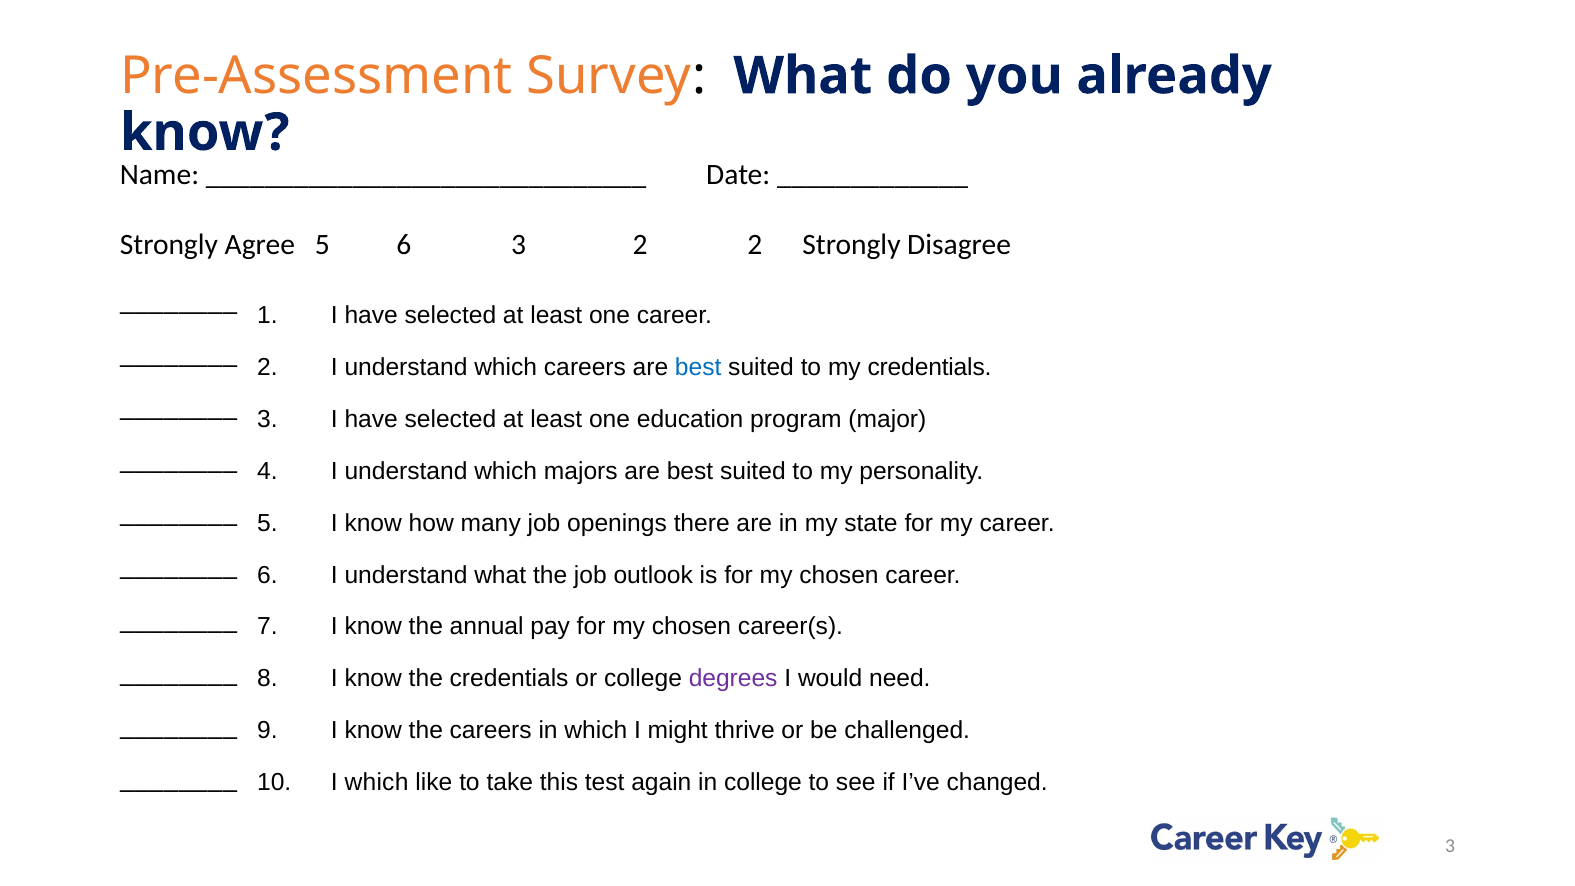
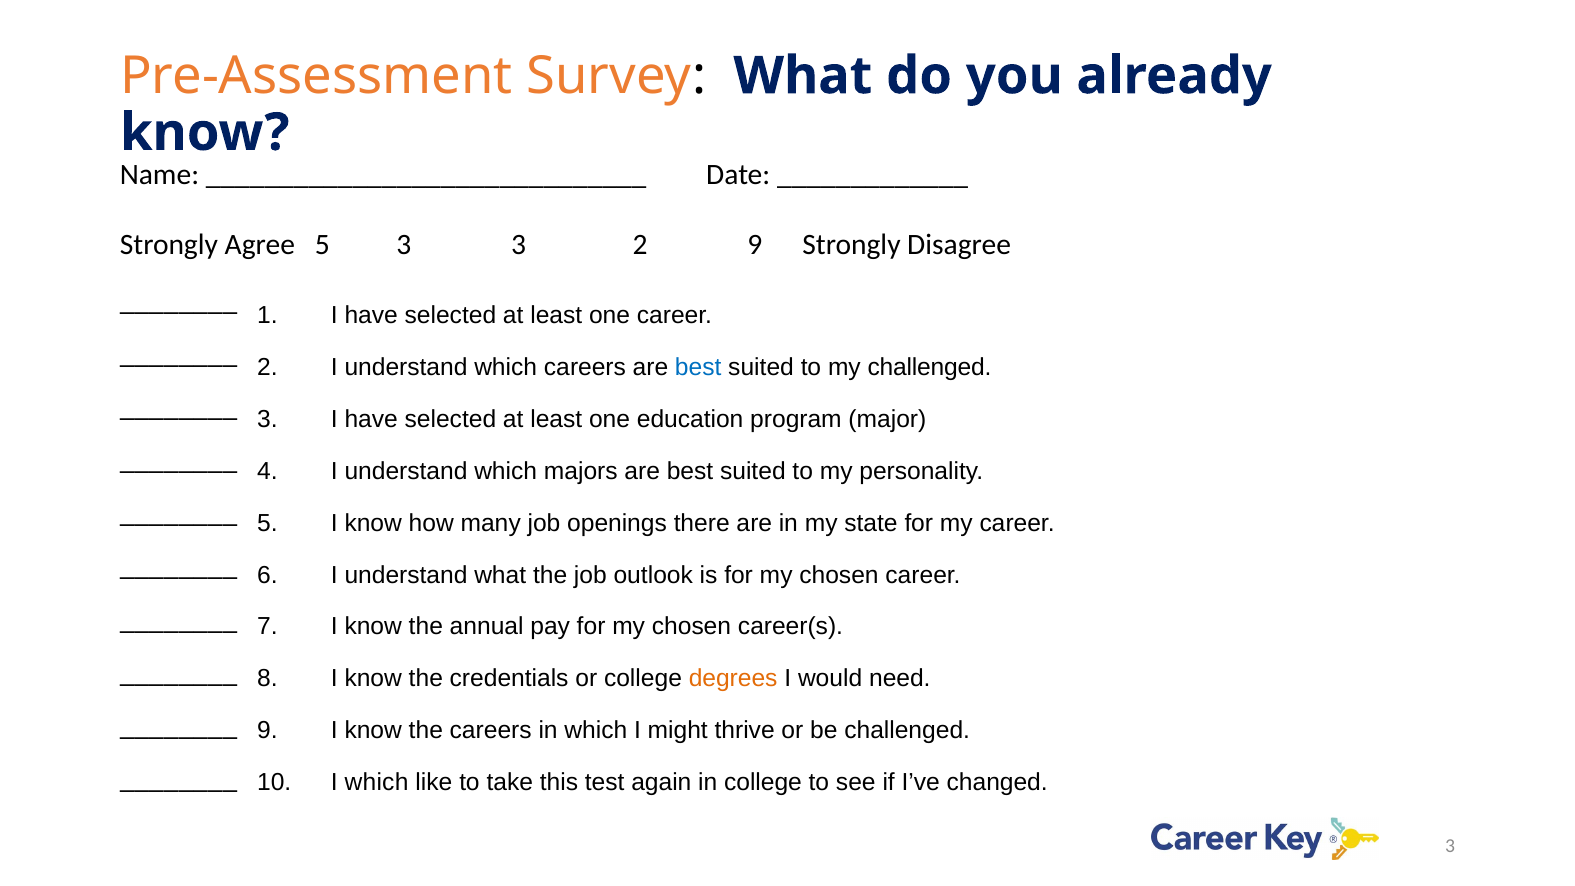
5 6: 6 -> 3 (404, 245)
2 2: 2 -> 9 (755, 245)
my credentials: credentials -> challenged (930, 368)
degrees colour: purple -> orange (733, 679)
